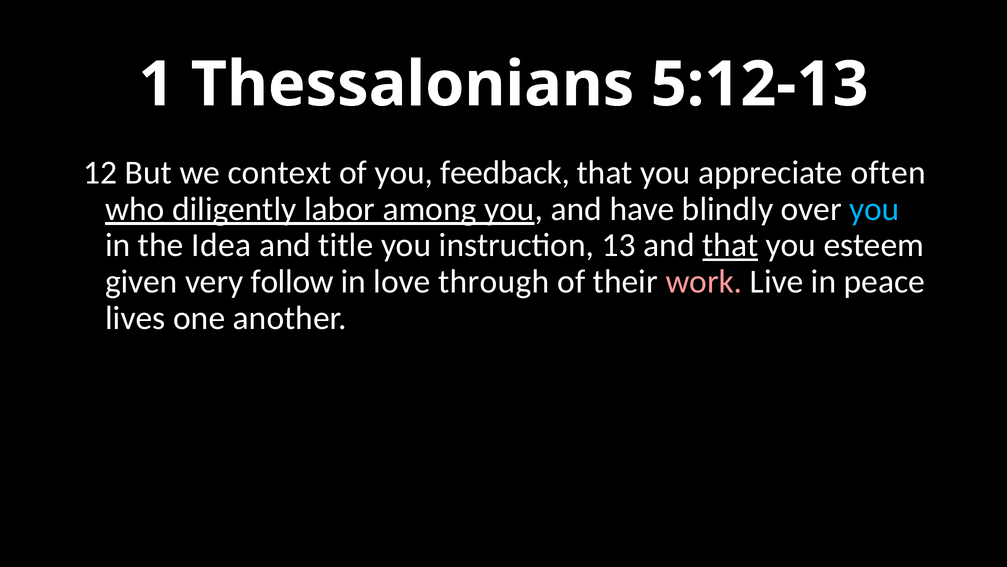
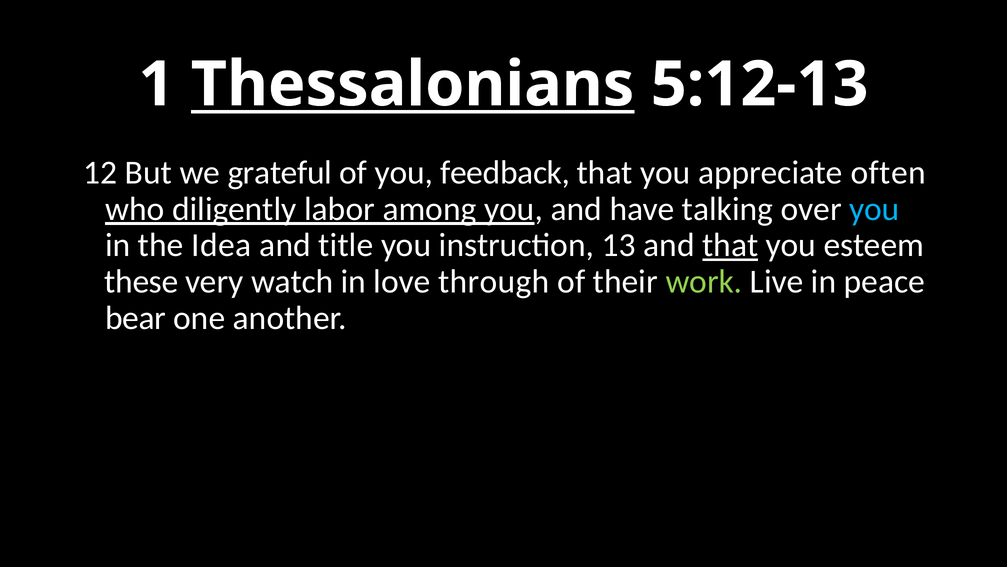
Thessalonians underline: none -> present (413, 84)
context: context -> grateful (280, 172)
blindly: blindly -> talking (728, 209)
given: given -> these (141, 281)
follow: follow -> watch (292, 281)
work colour: pink -> light green (704, 281)
lives: lives -> bear (136, 318)
